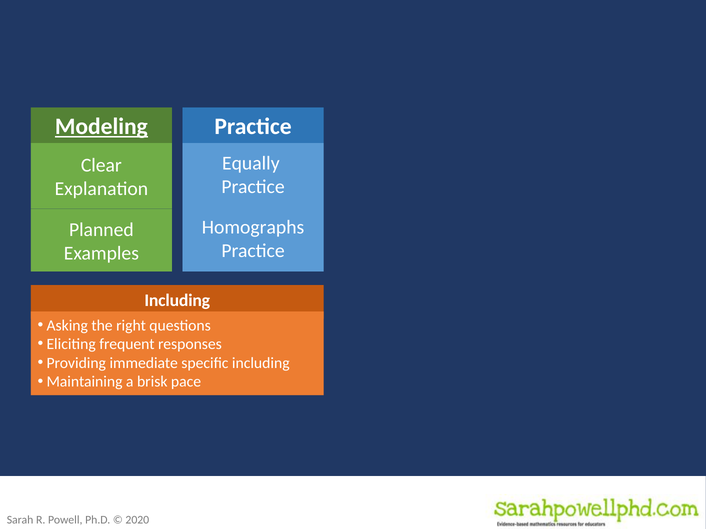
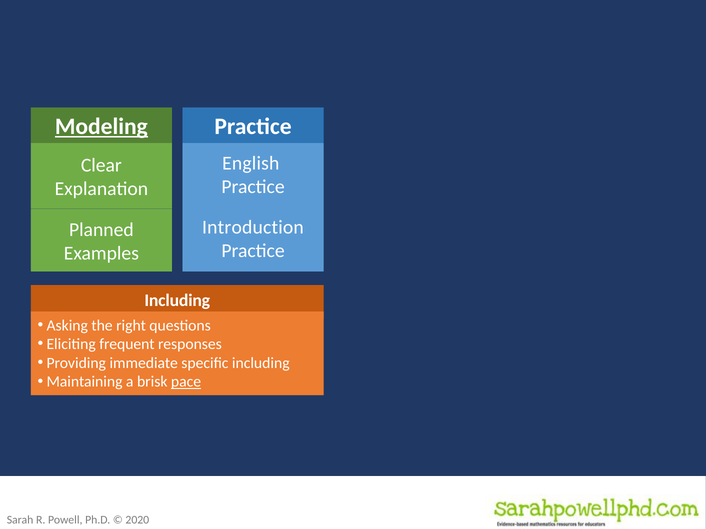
Equally: Equally -> English (251, 163)
Homographs: Homographs -> Introduction (253, 228)
pace underline: none -> present (186, 382)
